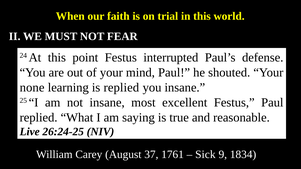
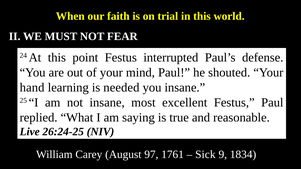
none: none -> hand (32, 88)
is replied: replied -> needed (121, 88)
37: 37 -> 97 (151, 155)
